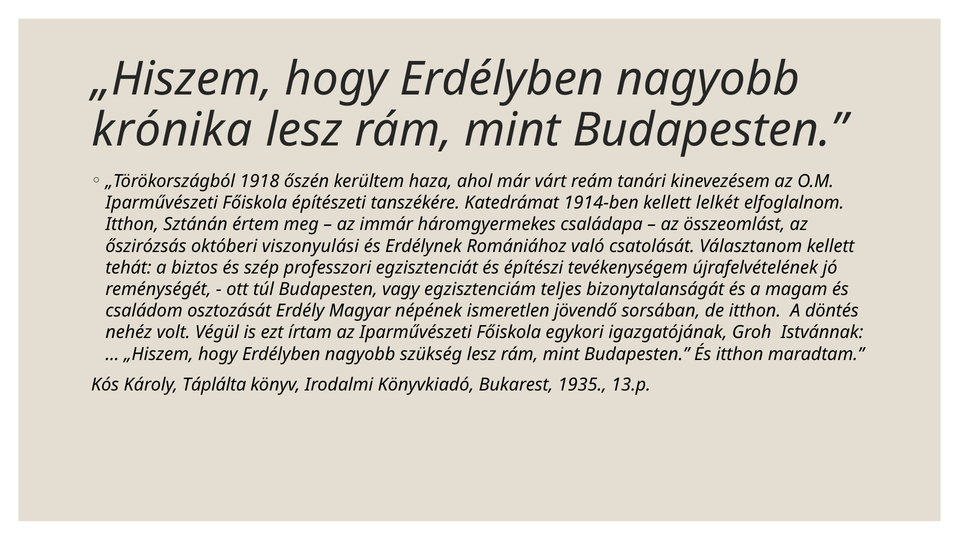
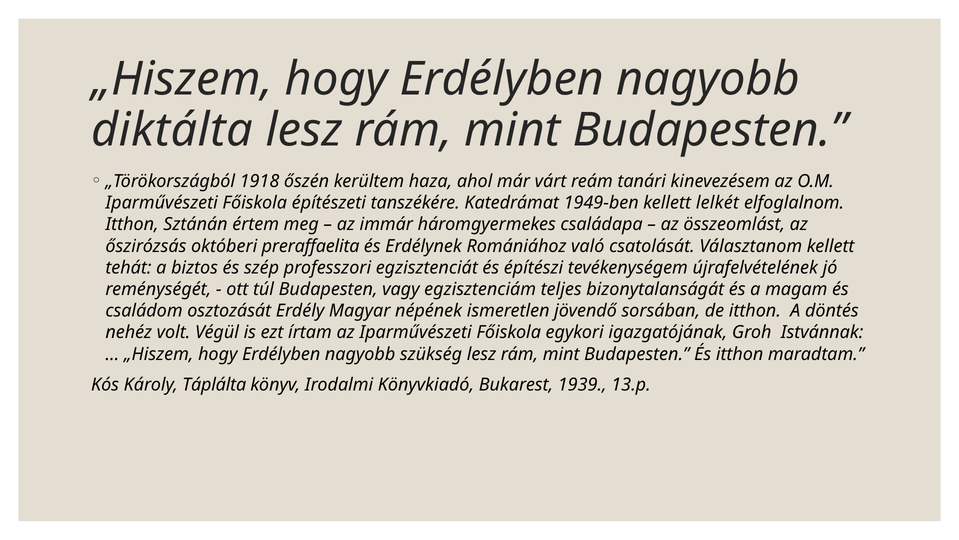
krónika: krónika -> diktálta (172, 130)
1914-ben: 1914-ben -> 1949-ben (601, 203)
viszonyulási: viszonyulási -> preraffaelita (311, 246)
1935: 1935 -> 1939 (582, 384)
